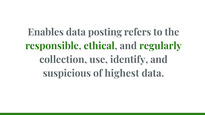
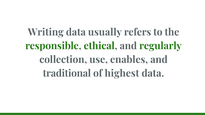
Enables: Enables -> Writing (46, 32)
posting: posting -> usually (105, 32)
identify: identify -> enables (129, 60)
suspicious: suspicious -> traditional (67, 74)
